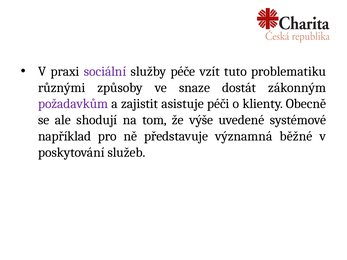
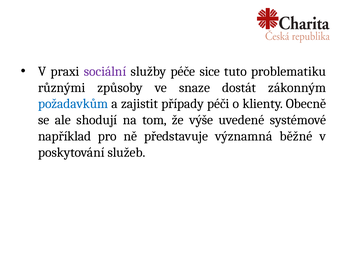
vzít: vzít -> sice (210, 71)
požadavkům colour: purple -> blue (73, 104)
asistuje: asistuje -> případy (183, 104)
